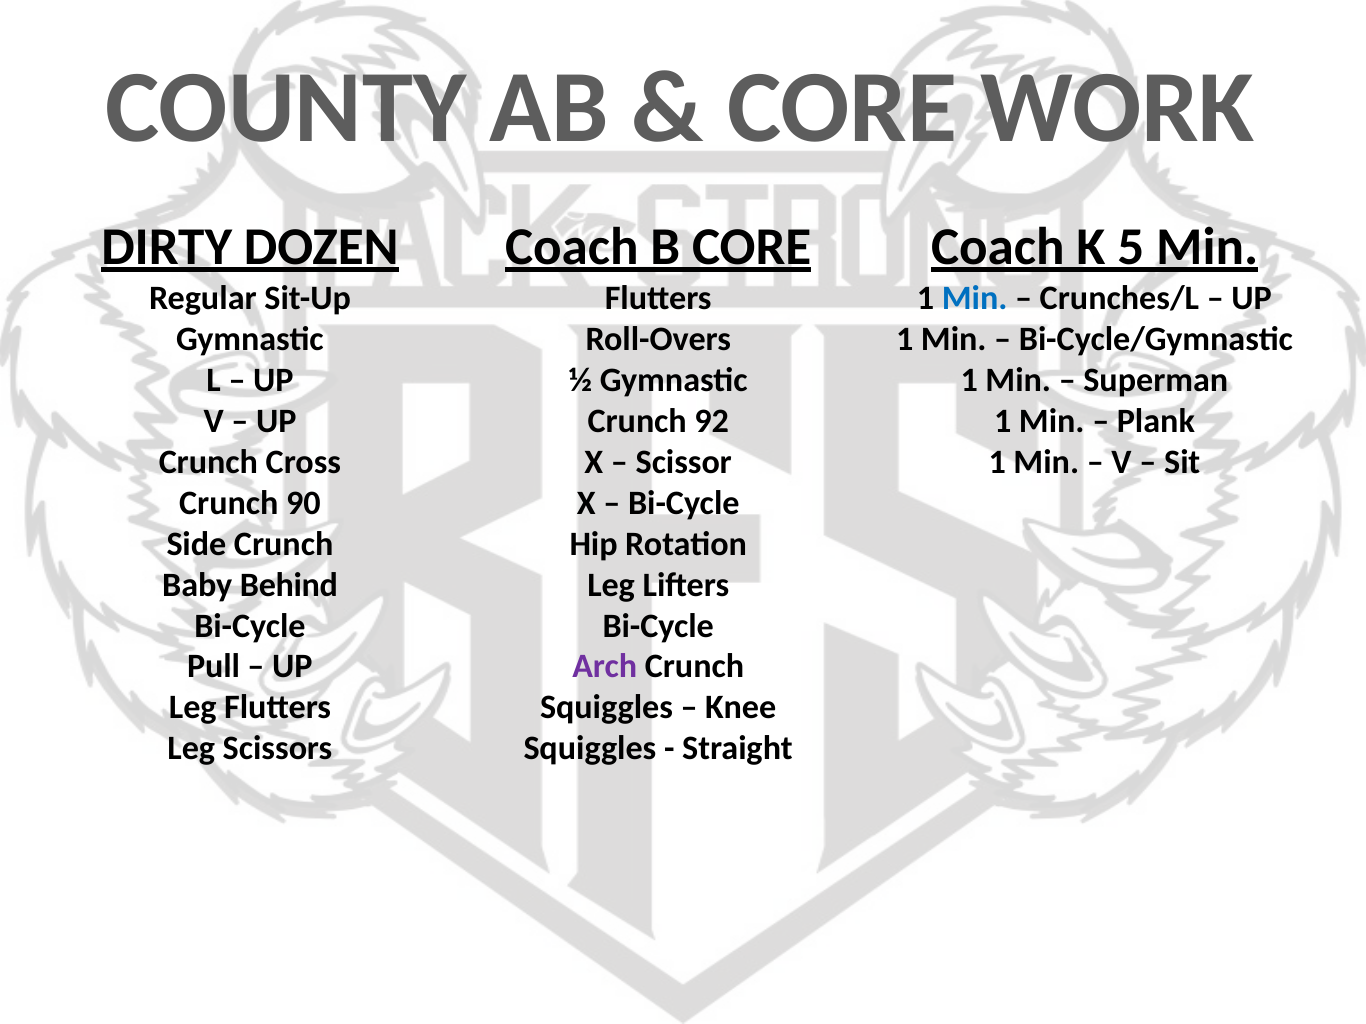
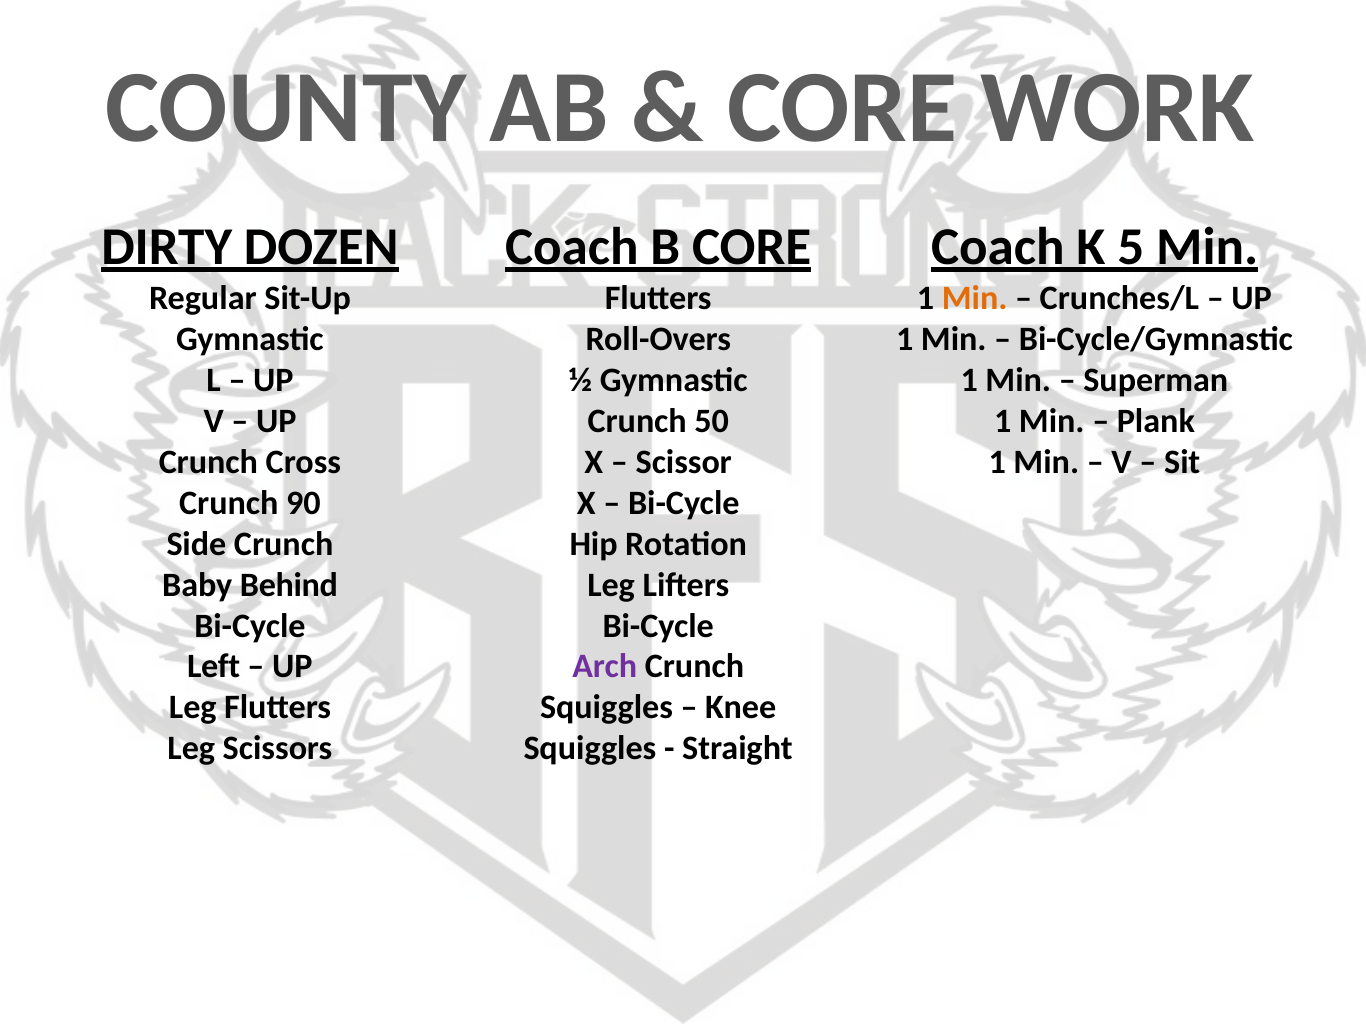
Min colour: blue -> orange (975, 298)
92: 92 -> 50 (712, 421)
Pull: Pull -> Left (214, 667)
